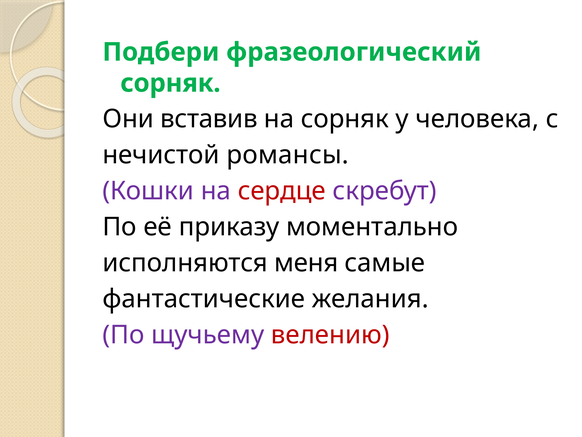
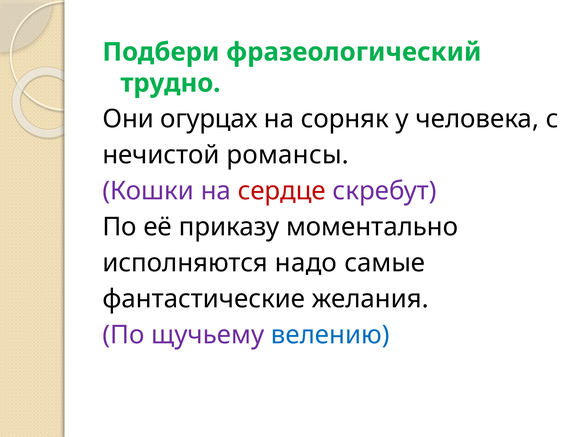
сорняк: сорняк -> трудно (170, 83)
вставив: вставив -> огурцах (209, 119)
меня: меня -> надо (306, 263)
велению colour: red -> blue (330, 334)
